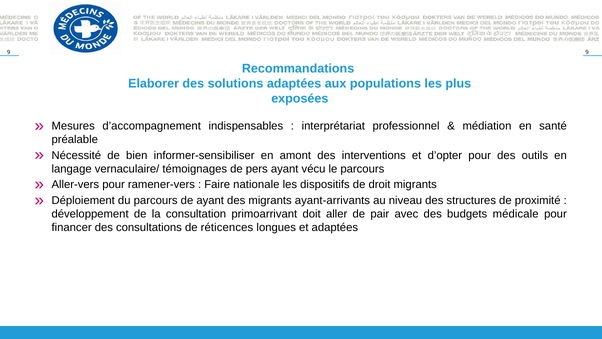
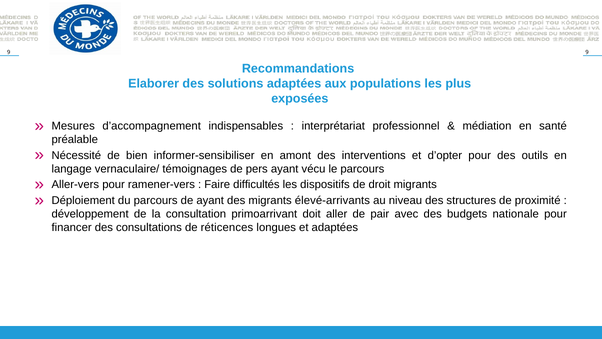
nationale: nationale -> difficultés (256, 185)
ayant-arrivants: ayant-arrivants -> élevé-arrivants (332, 200)
médicale: médicale -> nationale (516, 214)
